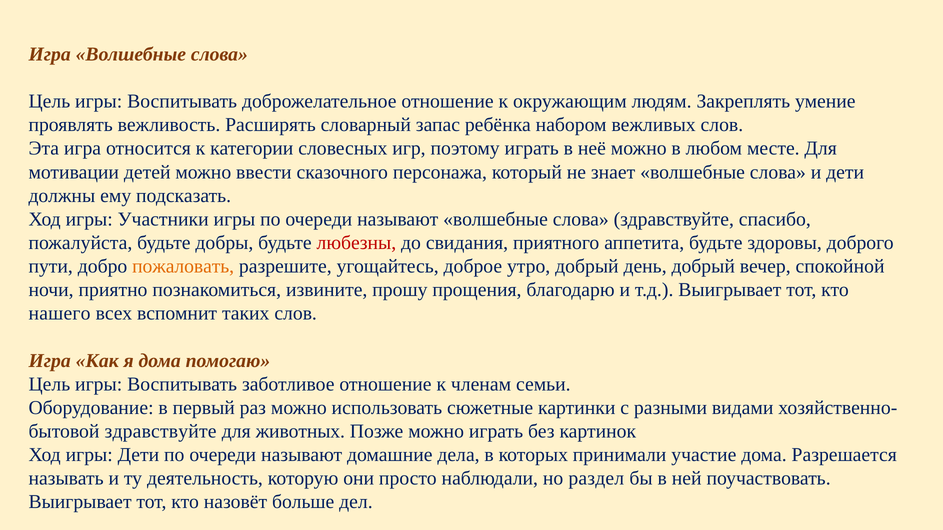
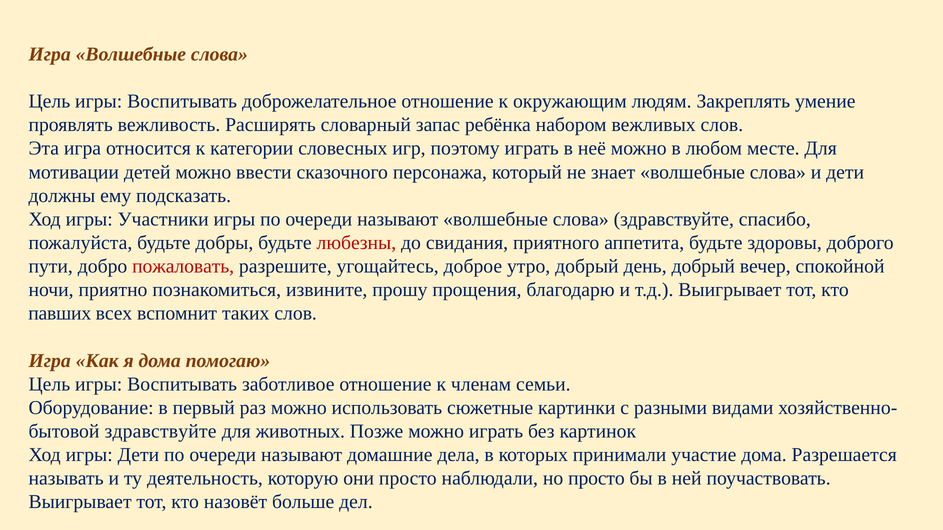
пожаловать colour: orange -> red (183, 267)
нашего: нашего -> павших (60, 314)
но раздел: раздел -> просто (596, 479)
